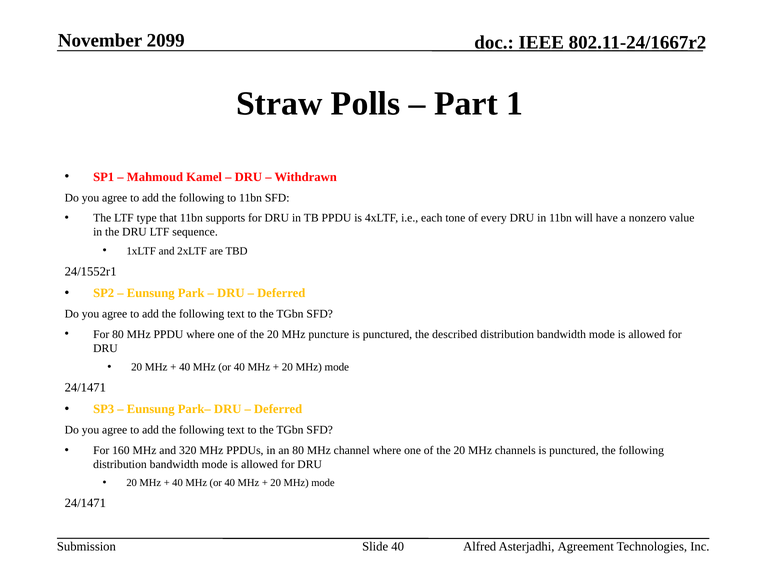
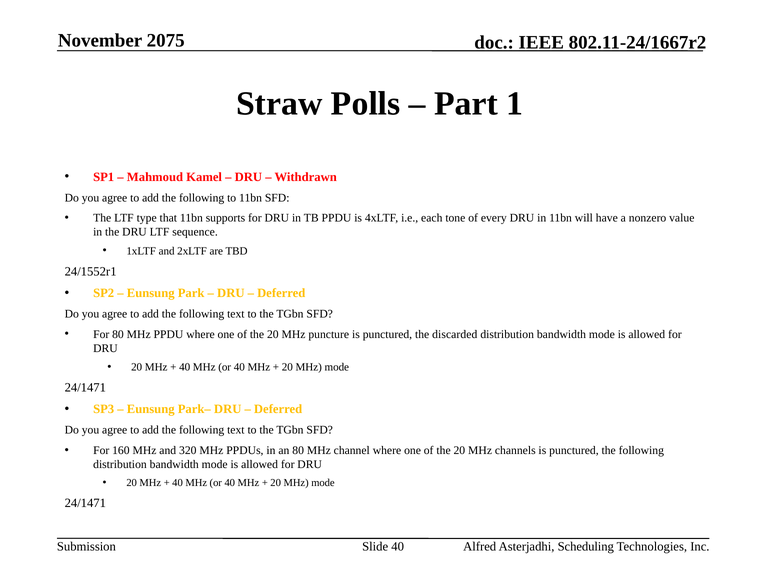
2099: 2099 -> 2075 (166, 40)
described: described -> discarded (455, 334)
Agreement: Agreement -> Scheduling (586, 547)
